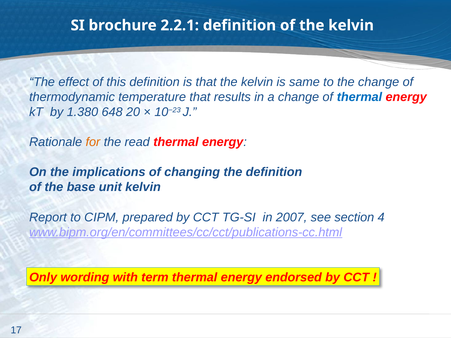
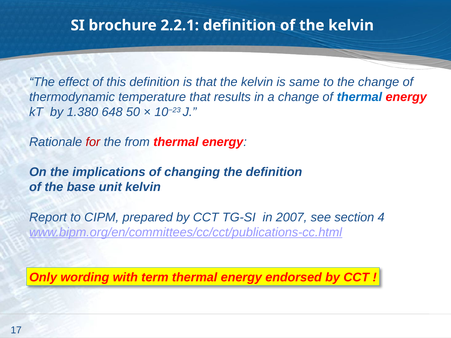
20: 20 -> 50 (133, 112)
for colour: orange -> red (93, 142)
read: read -> from (137, 142)
